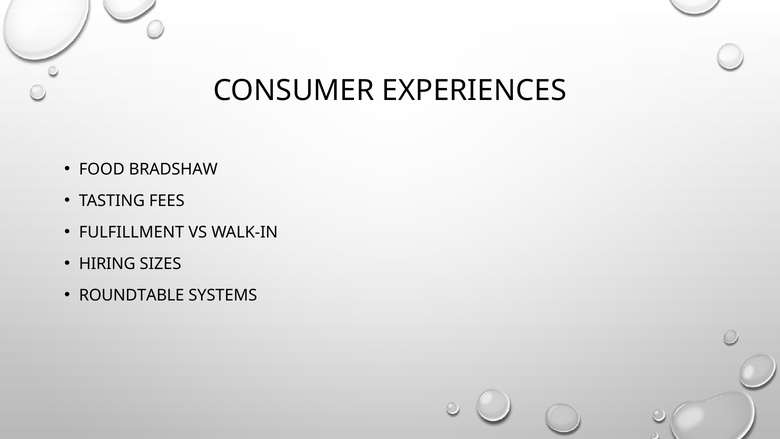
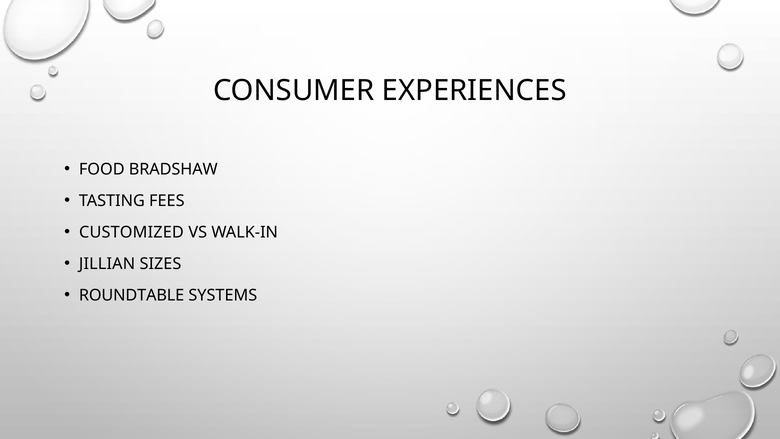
FULFILLMENT: FULFILLMENT -> CUSTOMIZED (131, 232)
HIRING: HIRING -> JILLIAN (107, 264)
